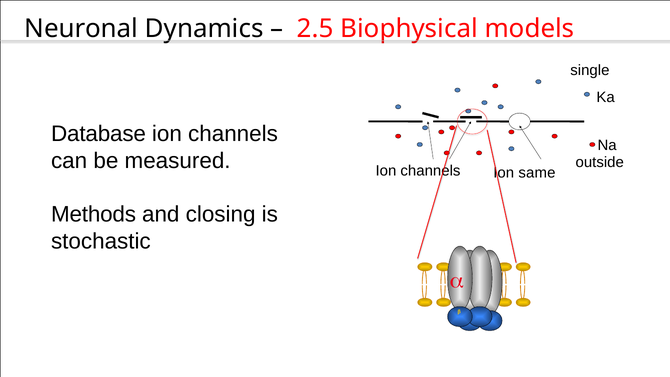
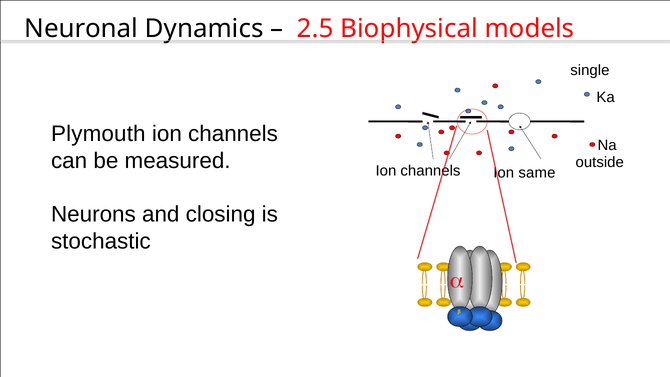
Database: Database -> Plymouth (98, 134)
Methods: Methods -> Neurons (93, 214)
